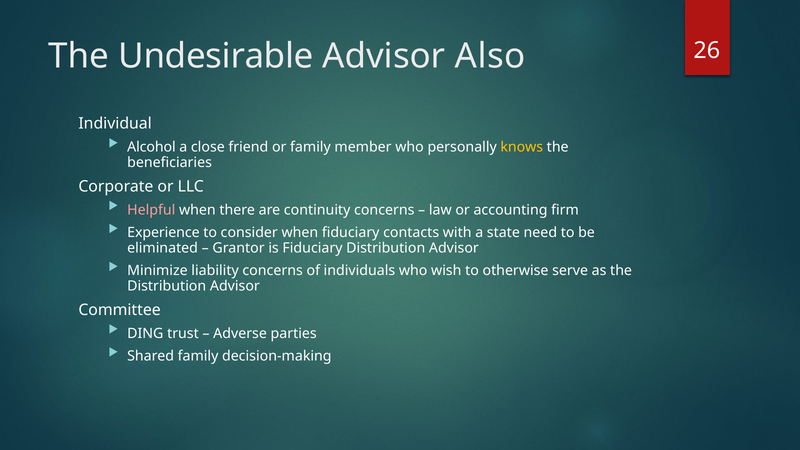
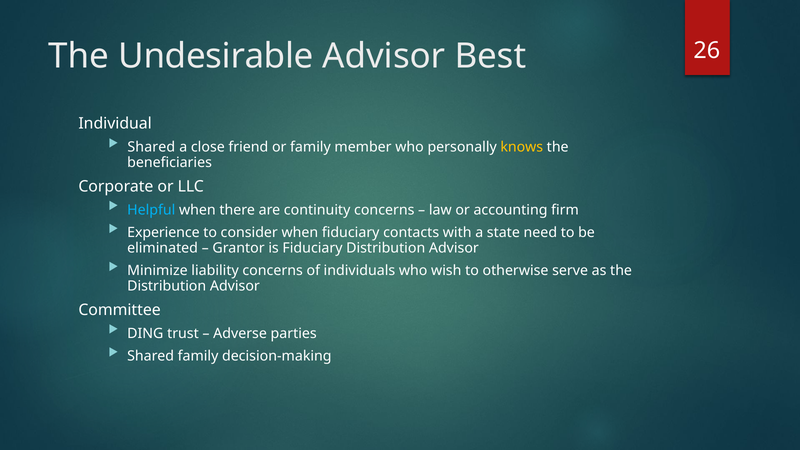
Also: Also -> Best (490, 56)
Alcohol: Alcohol -> Shared (151, 147)
Helpful colour: pink -> light blue (151, 210)
